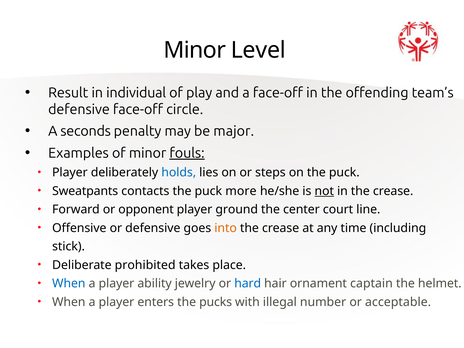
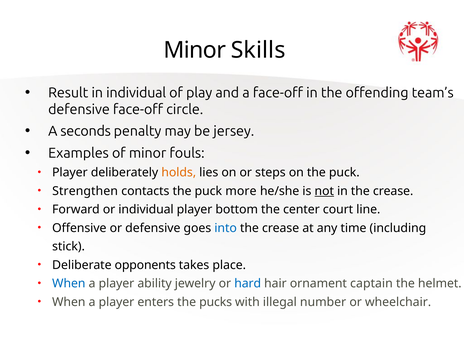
Level: Level -> Skills (258, 50)
major: major -> jersey (234, 131)
fouls underline: present -> none (187, 153)
holds colour: blue -> orange (179, 173)
Sweatpants: Sweatpants -> Strengthen (85, 191)
or opponent: opponent -> individual (146, 210)
ground: ground -> bottom (237, 210)
into colour: orange -> blue (226, 228)
prohibited: prohibited -> opponents (145, 265)
acceptable: acceptable -> wheelchair (398, 302)
